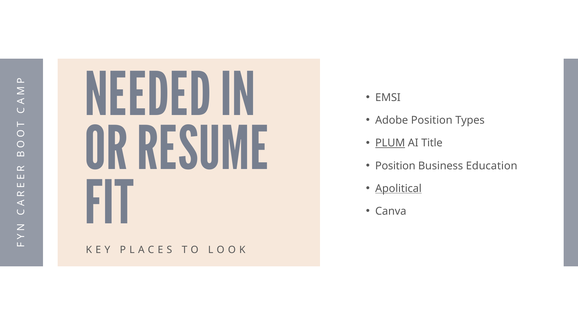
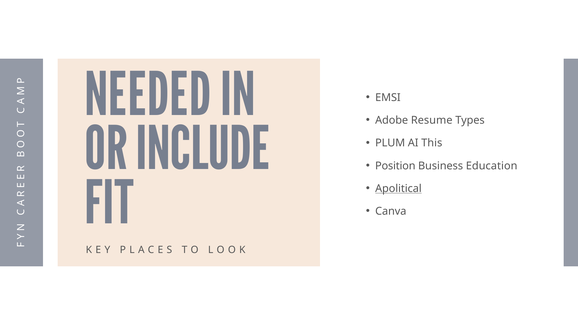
Adobe Position: Position -> Resume (432, 120)
RESUME: RESUME -> INCLUDE (203, 149)
PLUM underline: present -> none (390, 143)
Title: Title -> This (432, 143)
